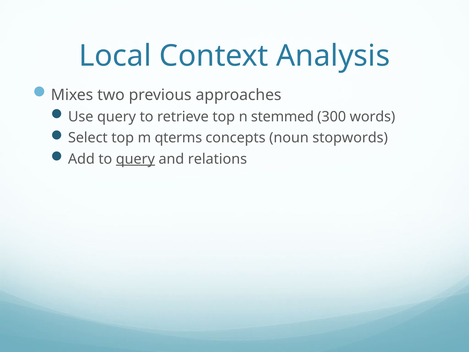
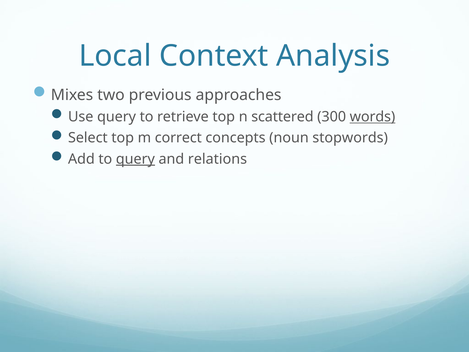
stemmed: stemmed -> scattered (282, 117)
words underline: none -> present (373, 117)
qterms: qterms -> correct (178, 138)
